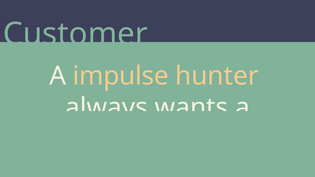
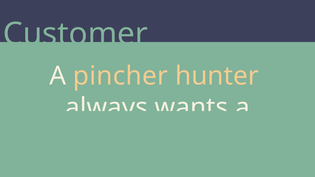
impulse: impulse -> pincher (120, 76)
